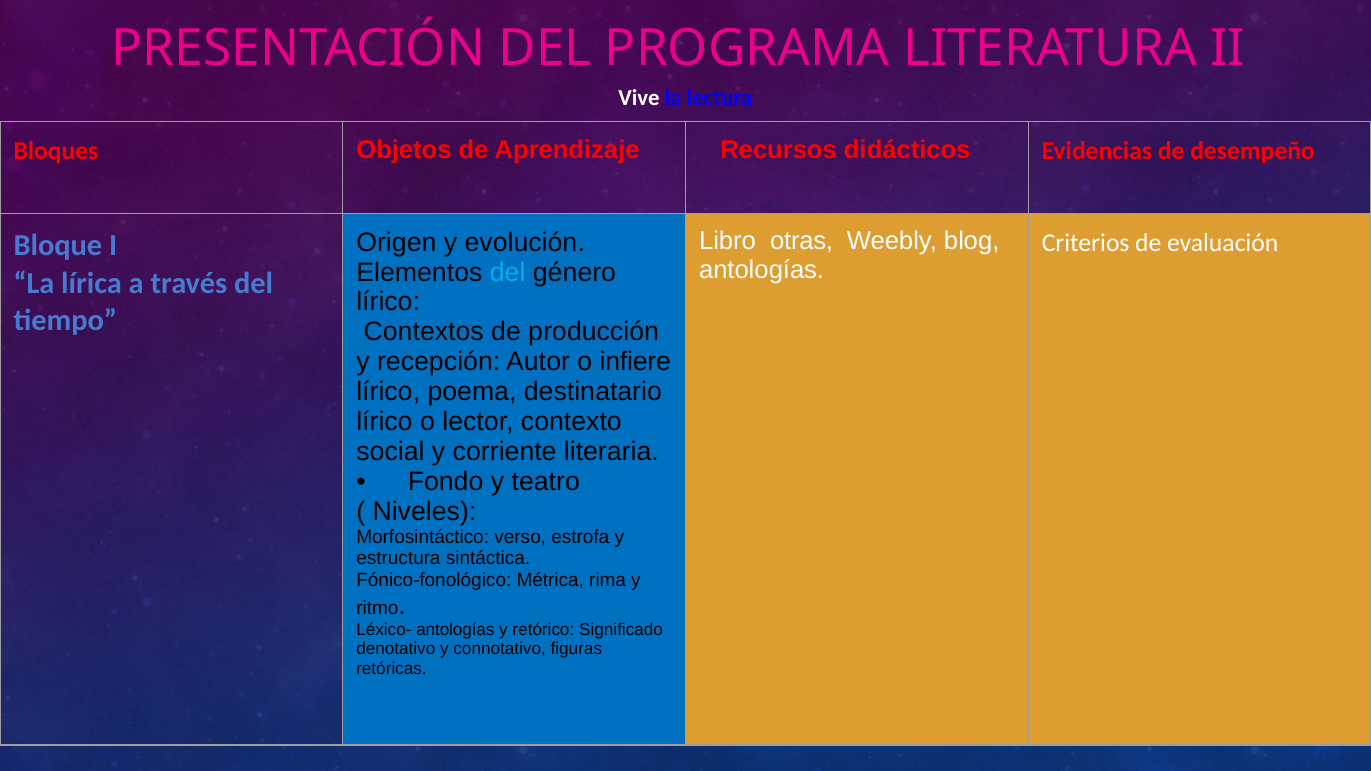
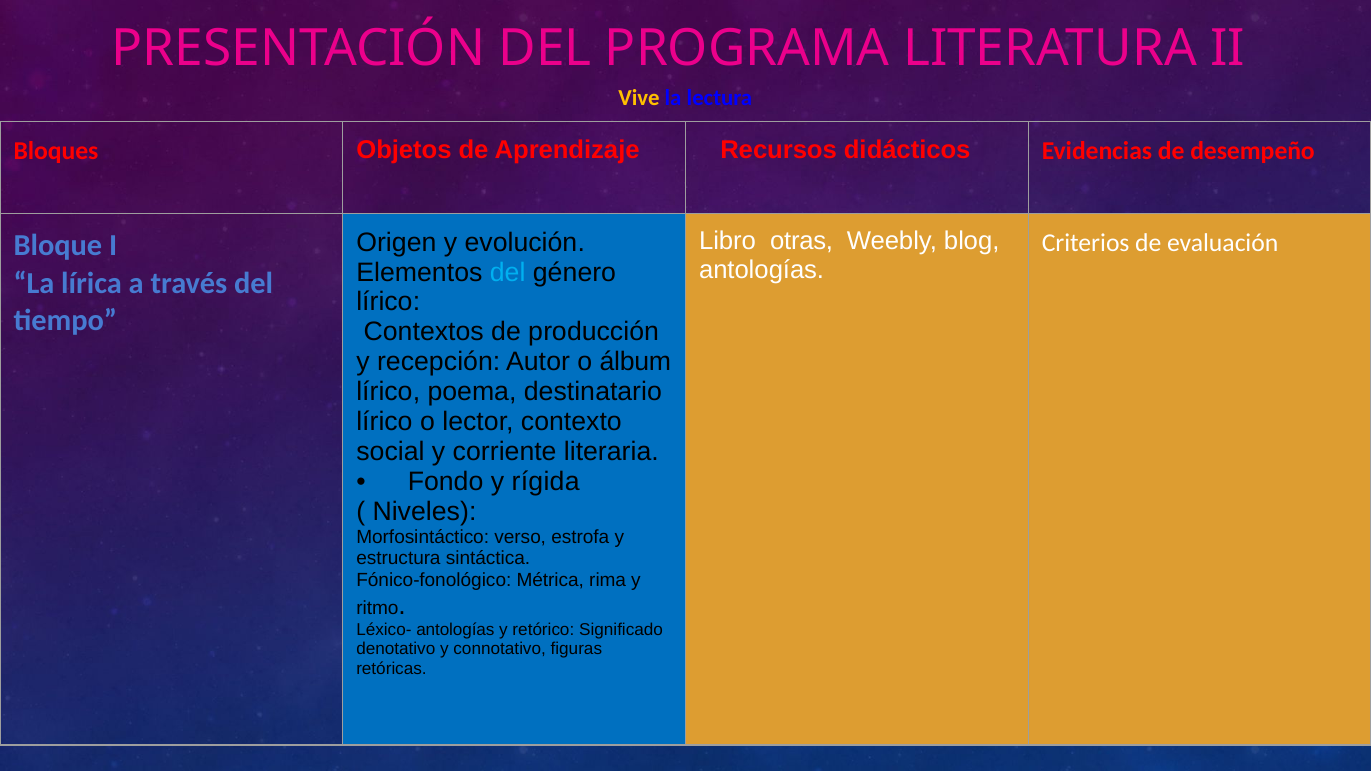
Vive colour: white -> yellow (639, 98)
infiere: infiere -> álbum (635, 362)
teatro: teatro -> rígida (546, 482)
